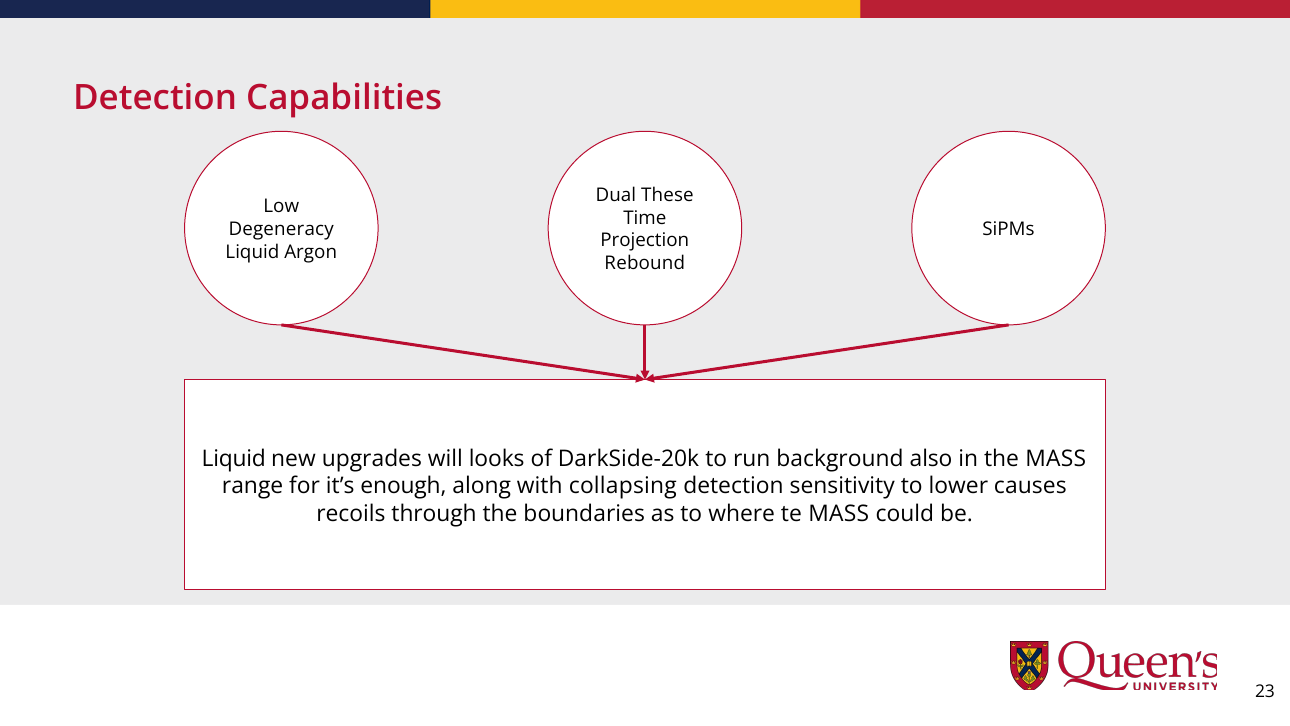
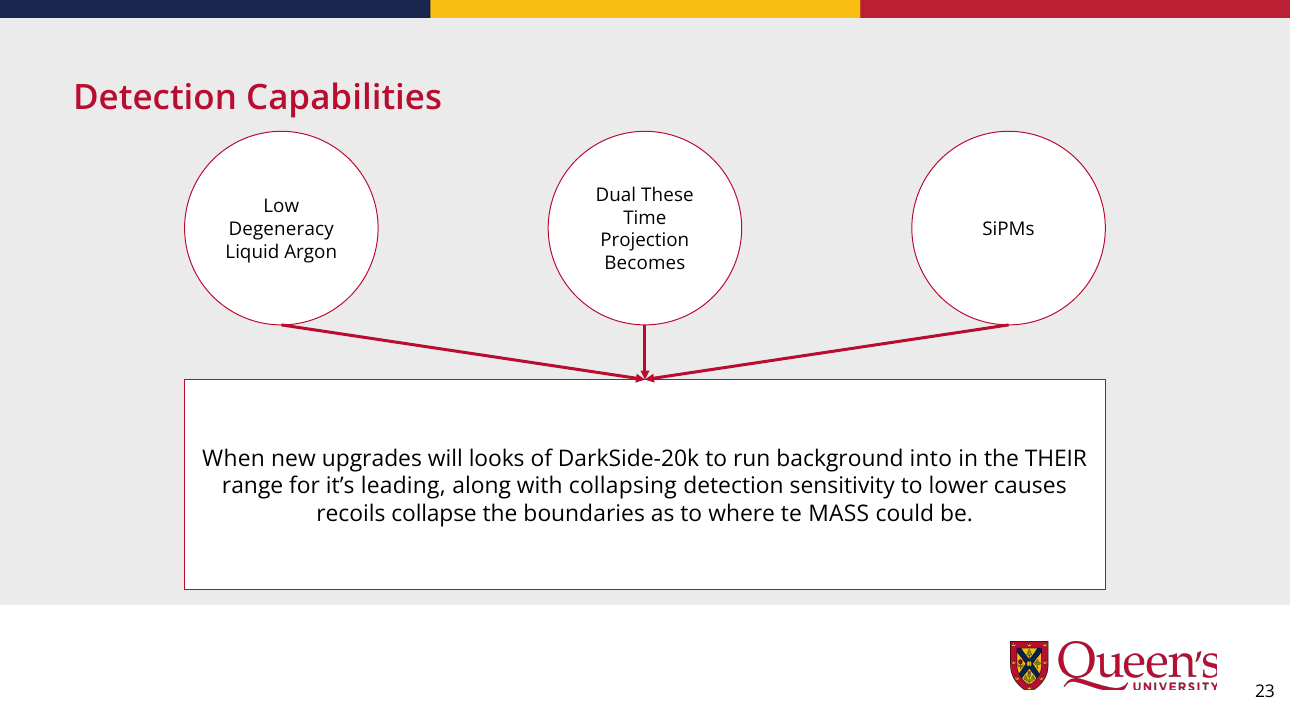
Rebound: Rebound -> Becomes (645, 263)
Liquid: Liquid -> When (234, 458)
also: also -> into (931, 458)
the MASS: MASS -> THEIR (1056, 458)
enough: enough -> leading (403, 486)
through: through -> collapse (434, 513)
